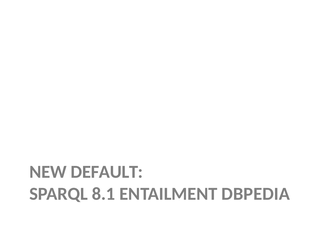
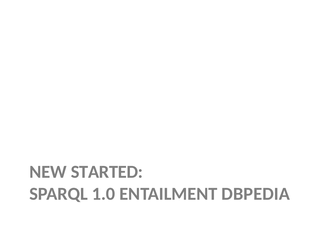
DEFAULT: DEFAULT -> STARTED (107, 172)
8.1: 8.1 -> 1.0 (104, 194)
